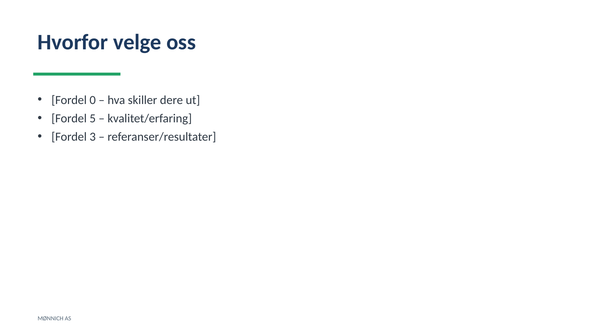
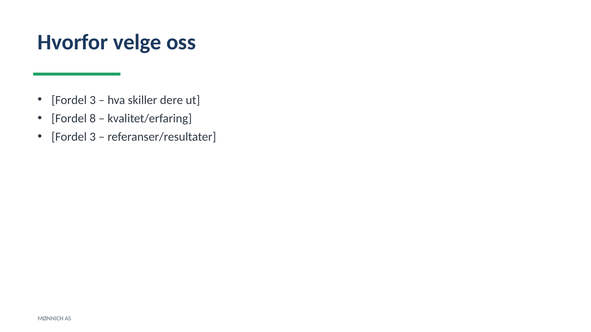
0: 0 -> 3 (93, 100)
5: 5 -> 8 (93, 119)
